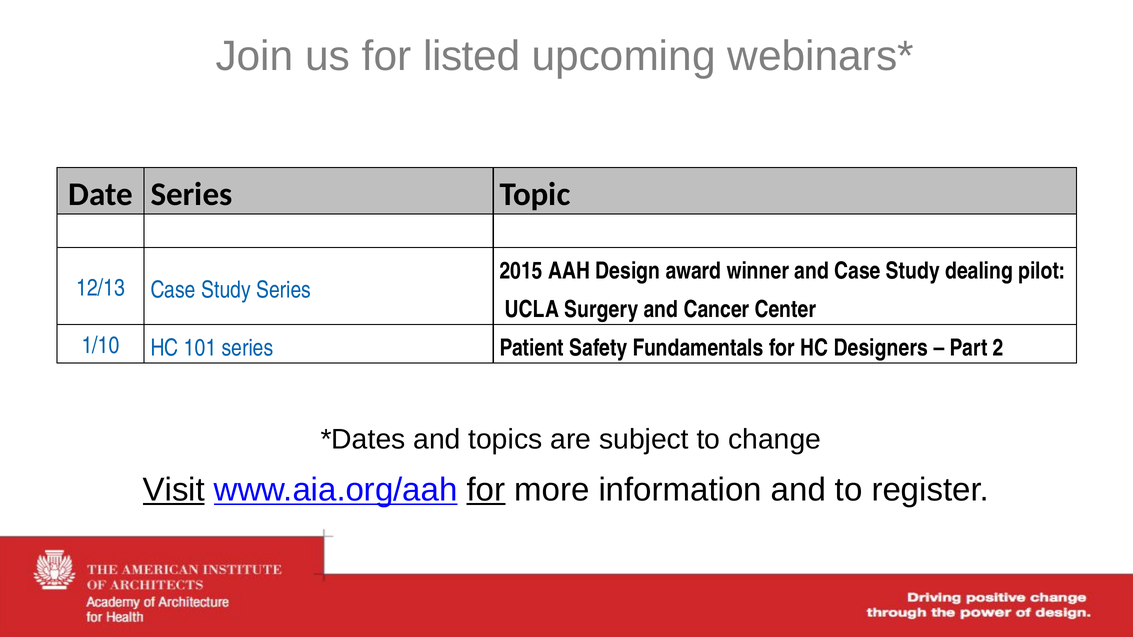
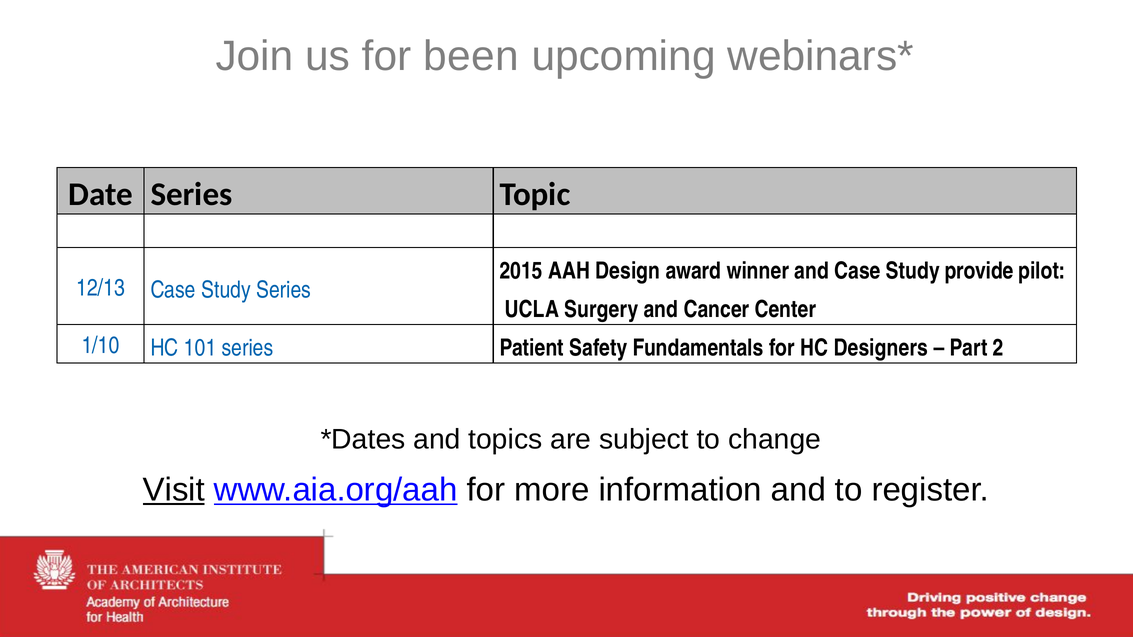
listed: listed -> been (471, 56)
dealing: dealing -> provide (979, 271)
for underline: present -> none (486, 490)
